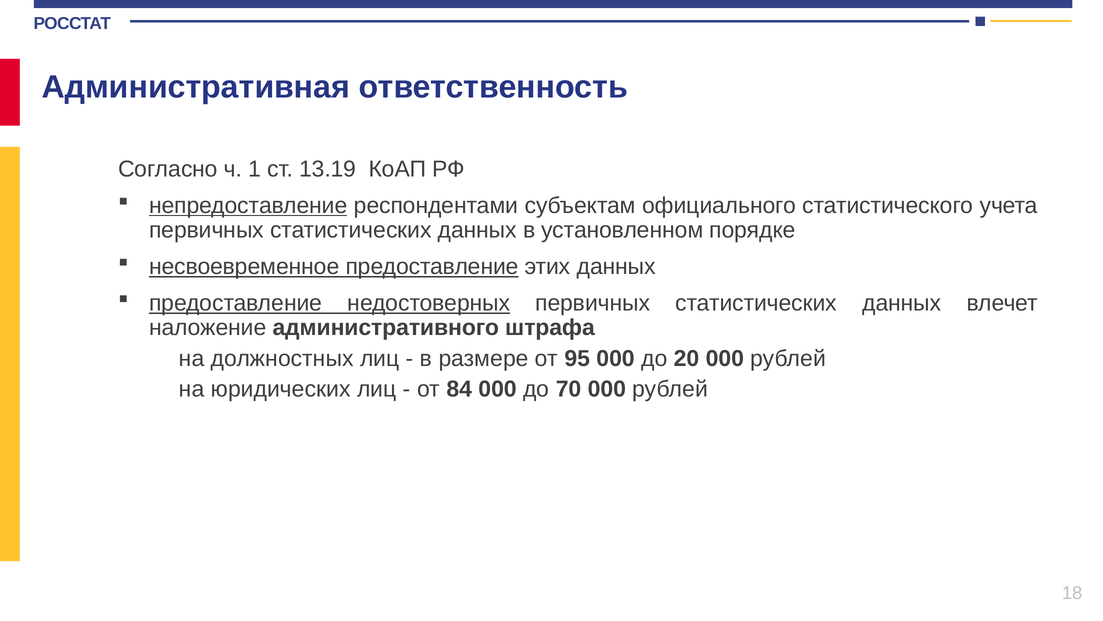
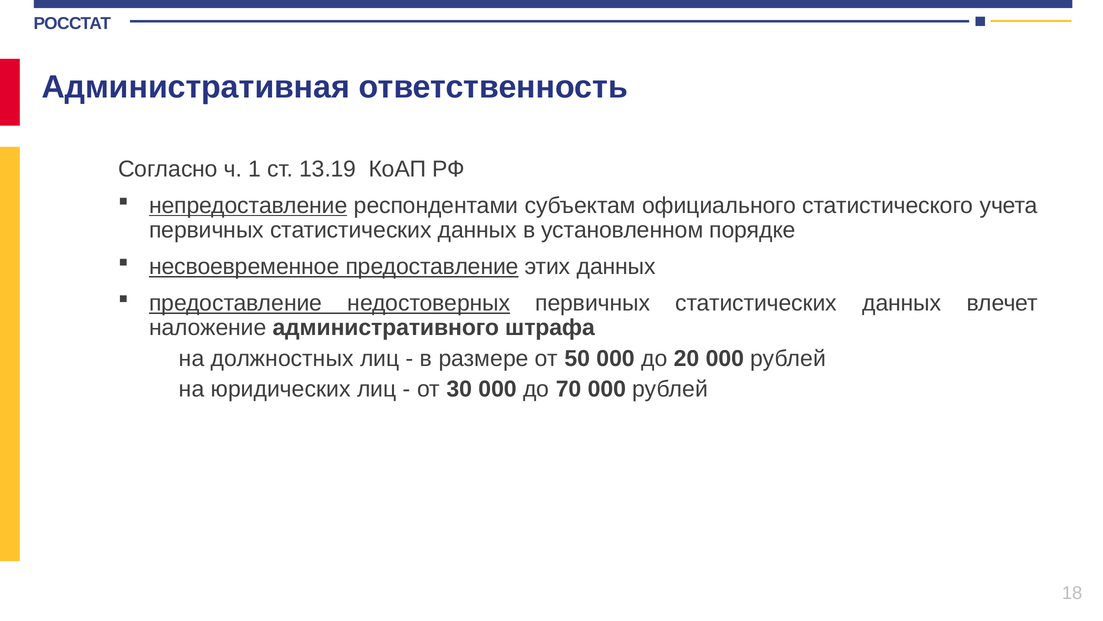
95: 95 -> 50 (577, 358)
84: 84 -> 30 (459, 389)
